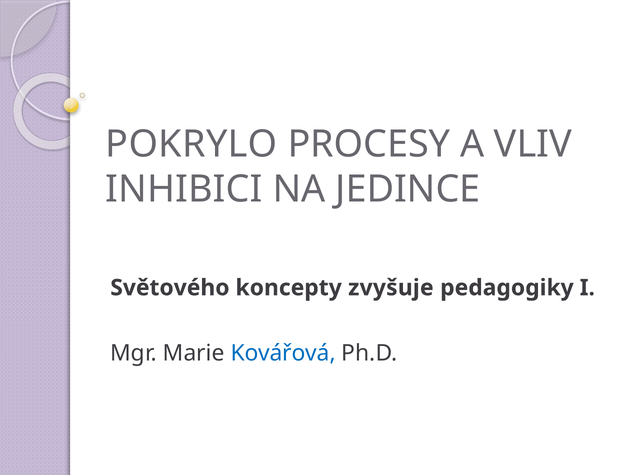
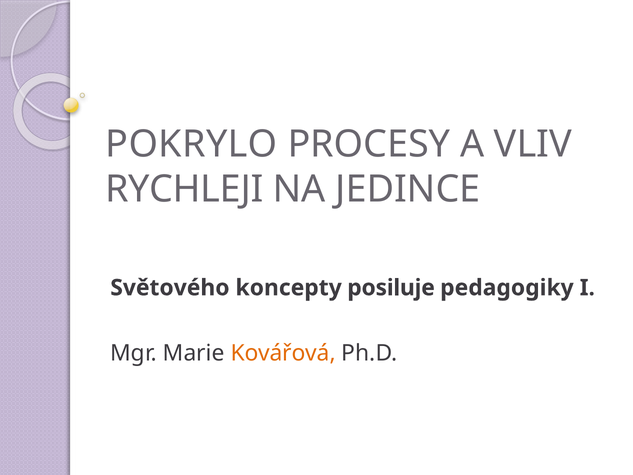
INHIBICI: INHIBICI -> RYCHLEJI (184, 189)
zvyšuje: zvyšuje -> posiluje (391, 288)
Kovářová colour: blue -> orange (283, 353)
